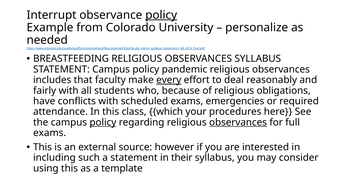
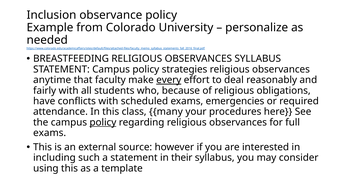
Interrupt: Interrupt -> Inclusion (51, 15)
policy underline: present -> none (161, 15)
pandemic: pandemic -> strategies (185, 69)
includes: includes -> anytime (52, 80)
which: which -> many (166, 112)
observances underline: present -> none (238, 123)
